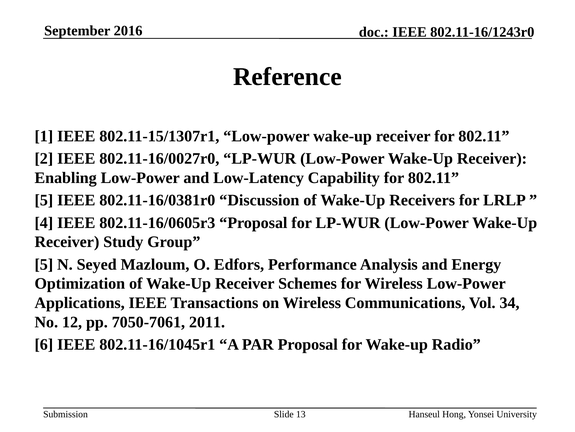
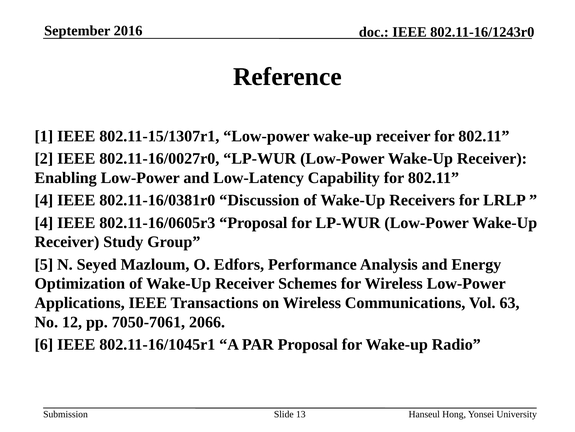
5: 5 -> 4 (44, 200)
34: 34 -> 63 (510, 302)
2011: 2011 -> 2066 (207, 322)
